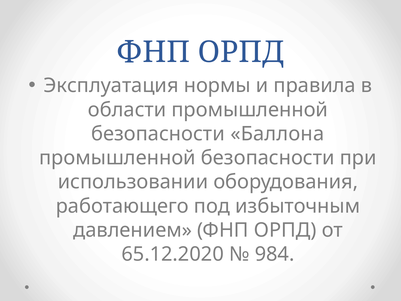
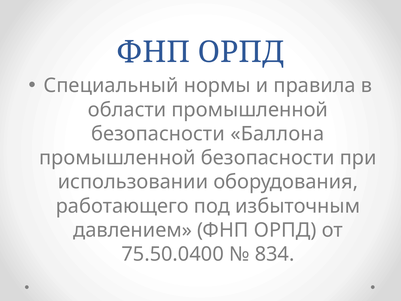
Эксплуатация: Эксплуатация -> Специальный (111, 86)
65.12.2020: 65.12.2020 -> 75.50.0400 (173, 254)
984: 984 -> 834 (275, 254)
